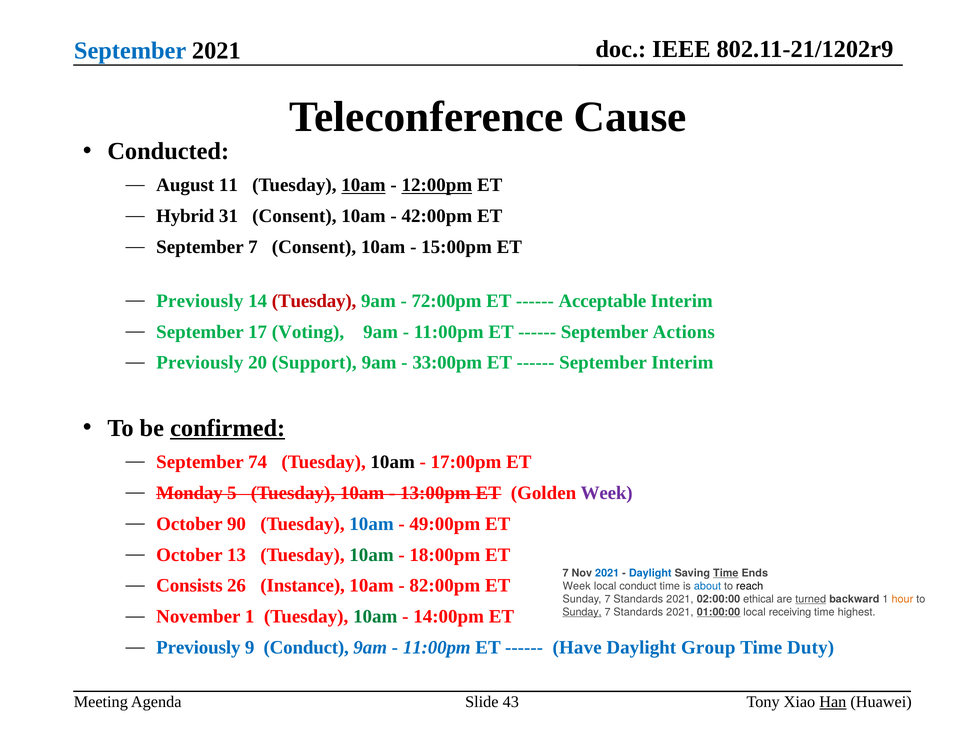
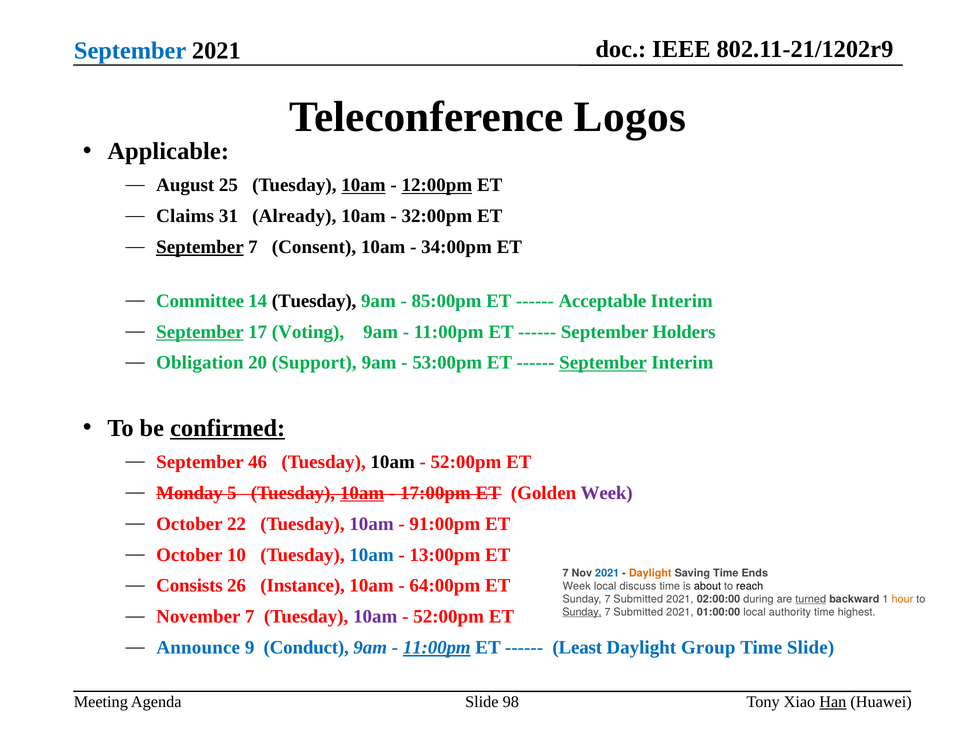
Cause: Cause -> Logos (630, 117)
Conducted: Conducted -> Applicable (168, 151)
11: 11 -> 25 (228, 185)
Hybrid: Hybrid -> Claims (185, 216)
31 Consent: Consent -> Already (294, 216)
42:00pm: 42:00pm -> 32:00pm (437, 216)
September underline: none -> present (200, 247)
15:00pm: 15:00pm -> 34:00pm (457, 247)
Previously: Previously -> Committee (200, 301)
Tuesday colour: red -> black (314, 301)
72:00pm: 72:00pm -> 85:00pm (447, 301)
September underline: none -> present (200, 332)
Actions: Actions -> Holders (684, 332)
Previously: Previously -> Obligation (200, 363)
33:00pm: 33:00pm -> 53:00pm (447, 363)
September underline: none -> present (603, 363)
74: 74 -> 46 (258, 462)
17:00pm: 17:00pm -> 52:00pm (466, 462)
10am underline: none -> present (362, 493)
13:00pm: 13:00pm -> 17:00pm (435, 493)
90: 90 -> 22 (237, 524)
10am colour: blue -> purple (372, 524)
49:00pm: 49:00pm -> 91:00pm (445, 524)
13: 13 -> 10 (237, 555)
10am colour: green -> blue (372, 555)
18:00pm: 18:00pm -> 13:00pm (445, 555)
Daylight colour: blue -> orange (650, 573)
Time underline: present -> none (726, 573)
82:00pm: 82:00pm -> 64:00pm (445, 586)
local conduct: conduct -> discuss (638, 586)
about colour: blue -> black (708, 586)
Standards: Standards -> Submitted (638, 599)
ethical: ethical -> during (758, 599)
November 1: 1 -> 7 (250, 617)
10am colour: green -> purple (375, 617)
14:00pm: 14:00pm -> 52:00pm (449, 617)
Standards: Standards -> Submitted (638, 612)
01:00:00 underline: present -> none (719, 612)
receiving: receiving -> authority (790, 612)
Previously: Previously -> Announce (198, 648)
11:00pm underline: none -> present (437, 648)
Have: Have -> Least (577, 648)
Time Duty: Duty -> Slide (811, 648)
43: 43 -> 98 (511, 702)
